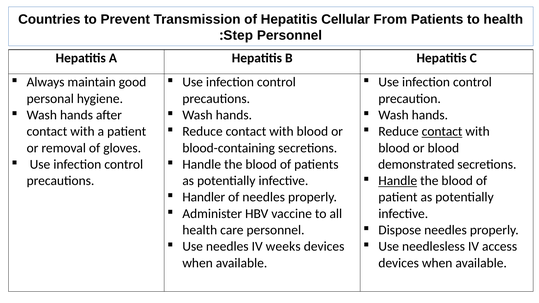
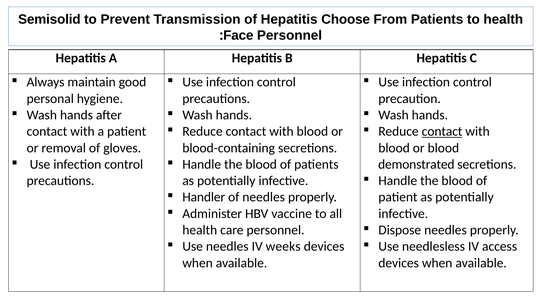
Countries: Countries -> Semisolid (49, 19)
Cellular: Cellular -> Choose (346, 19)
Step: Step -> Face (238, 35)
Handle underline: present -> none (398, 181)
